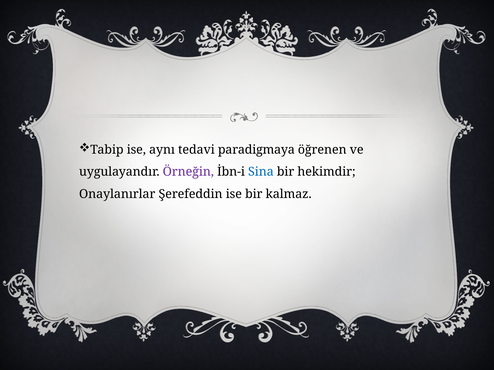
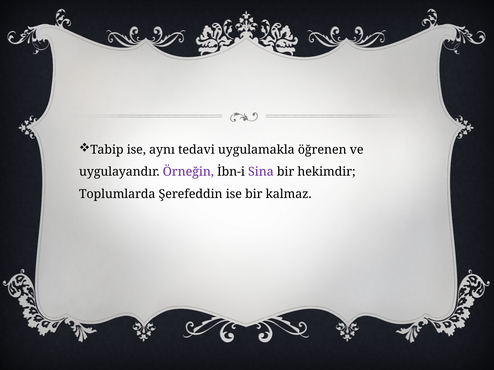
paradigmaya: paradigmaya -> uygulamakla (256, 150)
Sina colour: blue -> purple (261, 172)
Onaylanırlar: Onaylanırlar -> Toplumlarda (117, 194)
